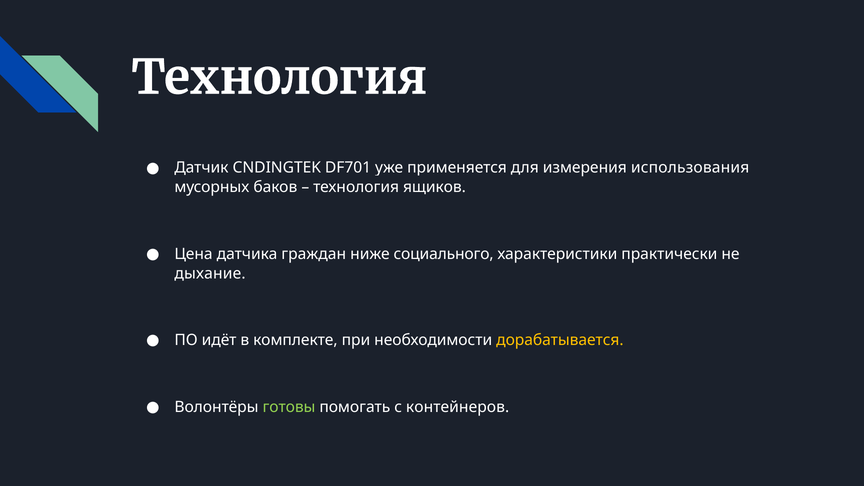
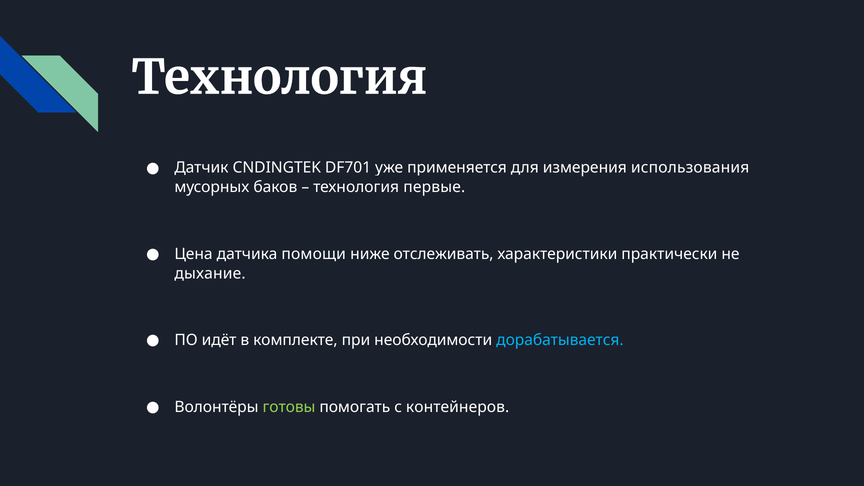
ящиков: ящиков -> первые (434, 187)
граждан: граждан -> помощи (314, 254)
социального: социального -> отслеживать (444, 254)
дорабатывается colour: yellow -> light blue (560, 340)
